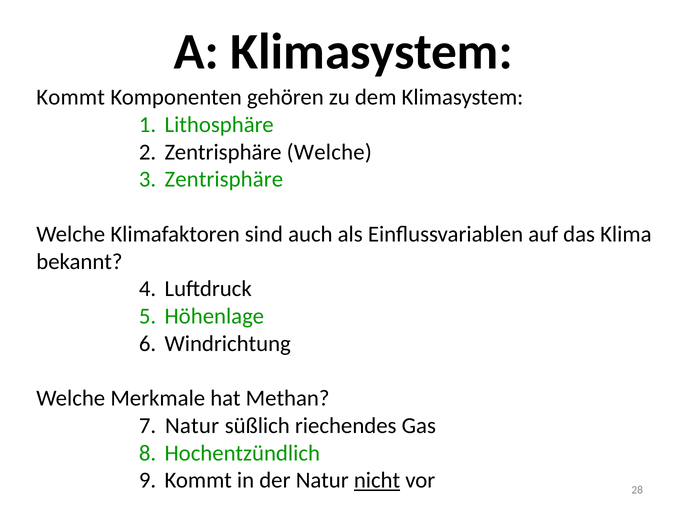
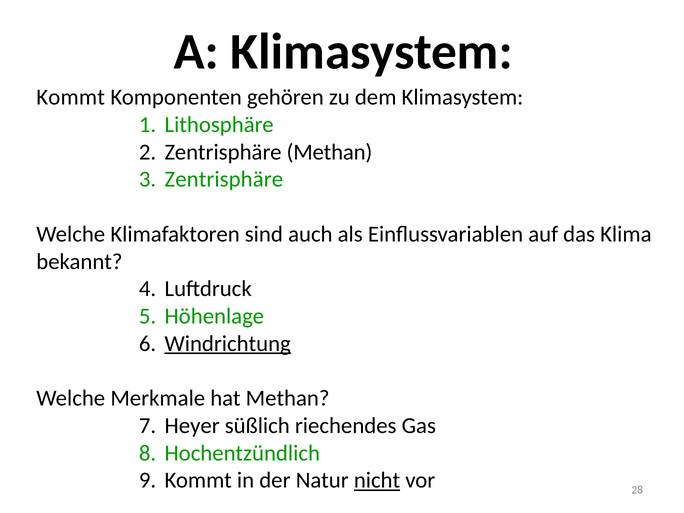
Welche: Welche -> Methan (329, 152)
Windrichtung underline: none -> present (228, 344)
Natur: Natur -> Heyer (192, 426)
